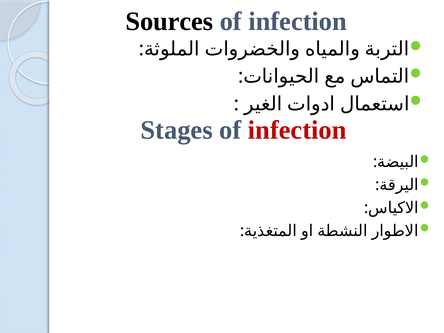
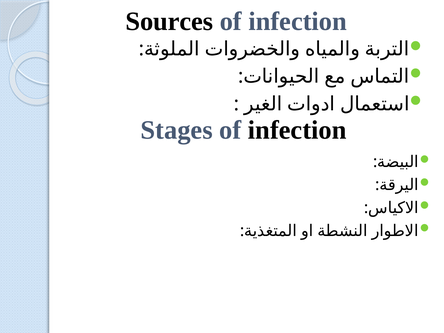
infection colour: red -> black (297, 130)
